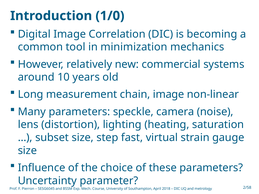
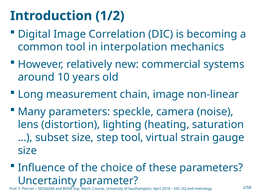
1/0: 1/0 -> 1/2 (110, 16)
minimization: minimization -> interpolation (134, 47)
step fast: fast -> tool (132, 138)
